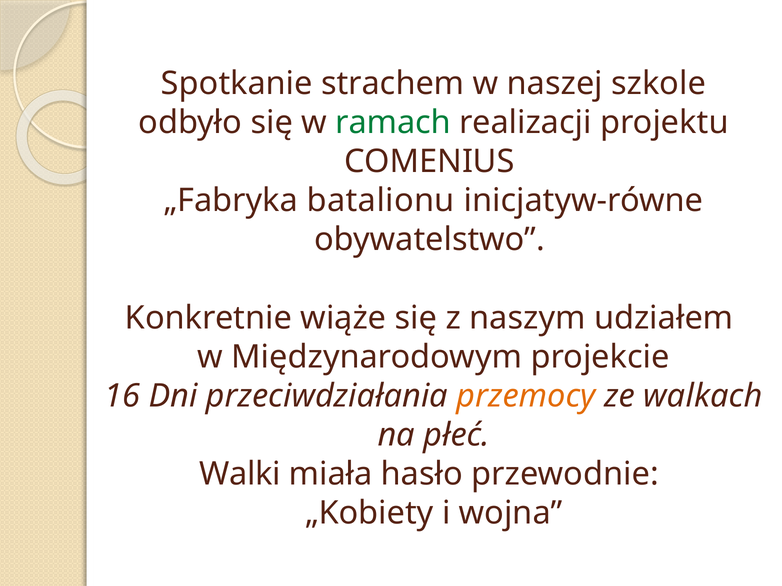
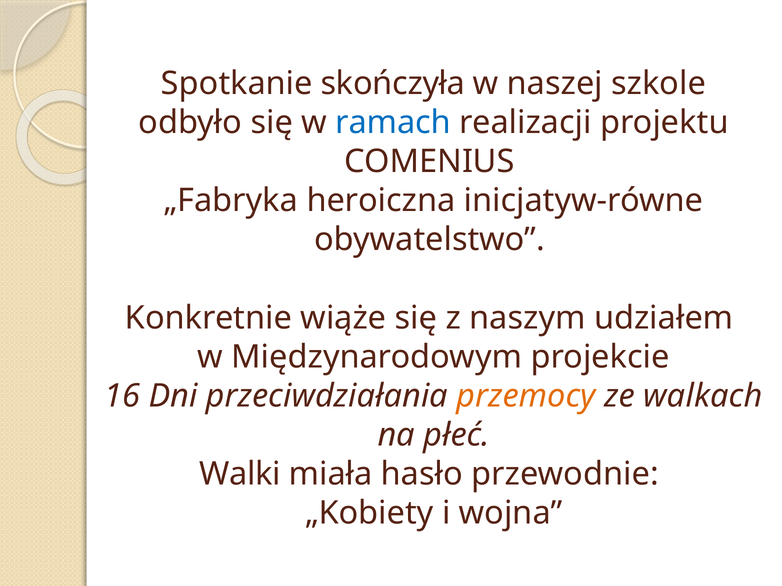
strachem: strachem -> skończyła (393, 83)
ramach colour: green -> blue (393, 123)
batalionu: batalionu -> heroiczna (381, 201)
